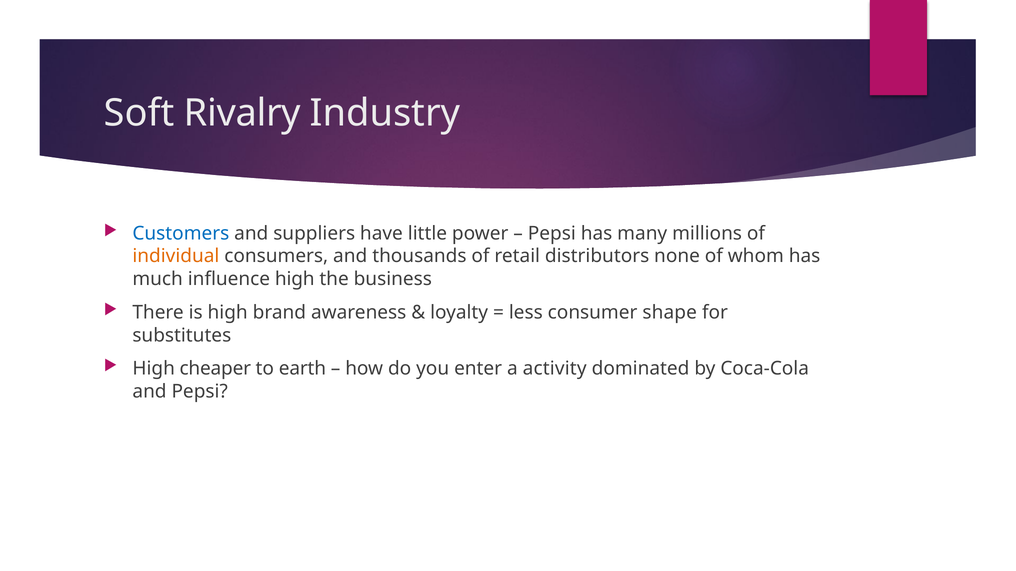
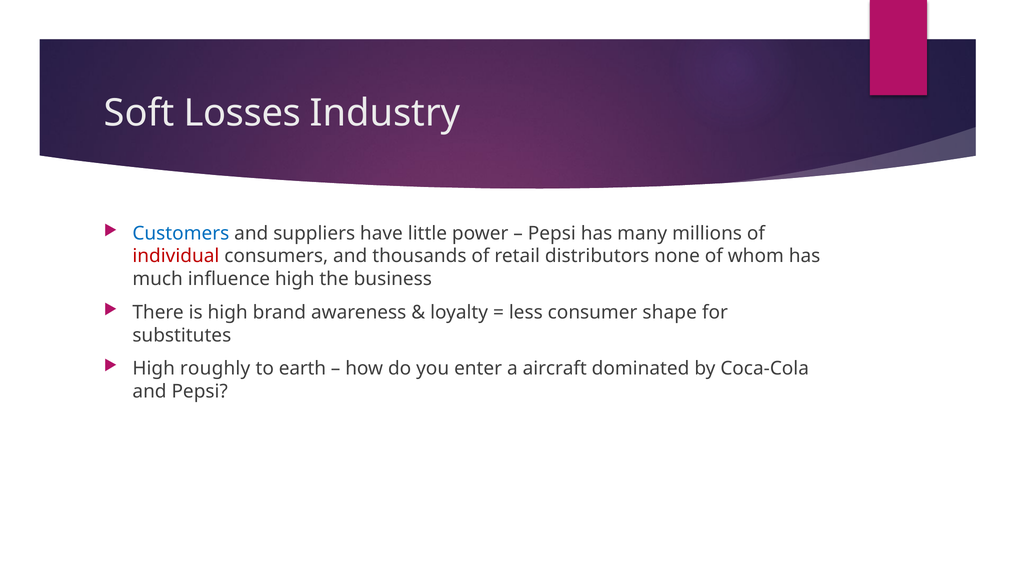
Rivalry: Rivalry -> Losses (242, 113)
individual colour: orange -> red (176, 256)
cheaper: cheaper -> roughly (215, 369)
activity: activity -> aircraft (555, 369)
